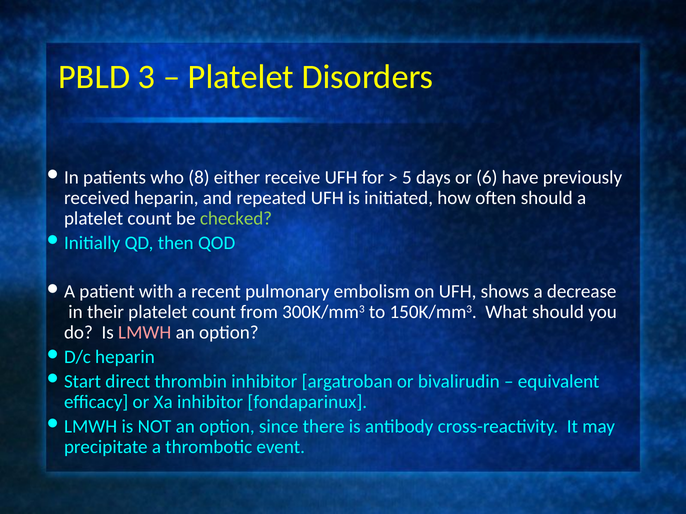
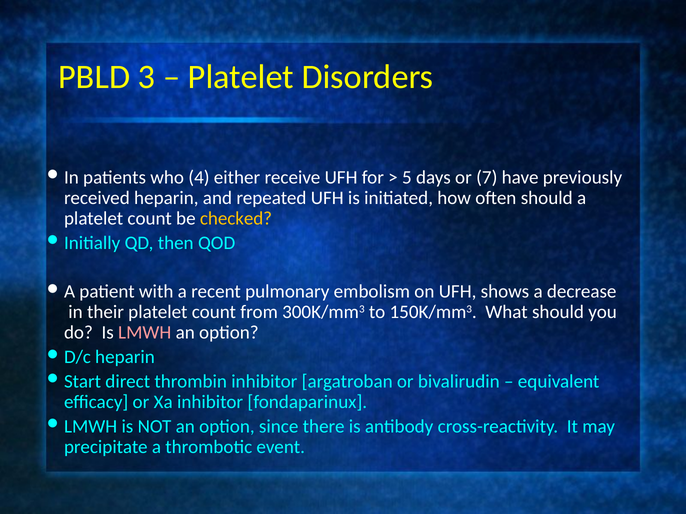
8: 8 -> 4 (199, 177)
6: 6 -> 7 (487, 177)
checked colour: light green -> yellow (236, 219)
